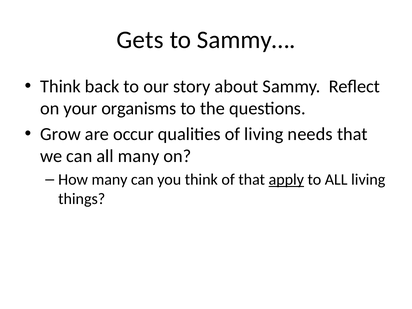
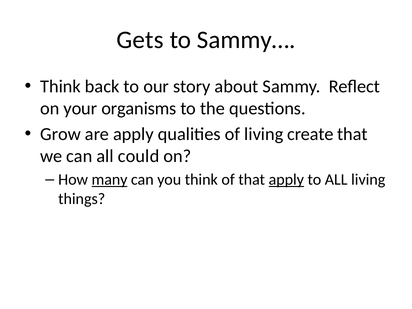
are occur: occur -> apply (133, 134)
needs: needs -> create (310, 134)
all many: many -> could (139, 156)
many underline: none -> present (110, 180)
